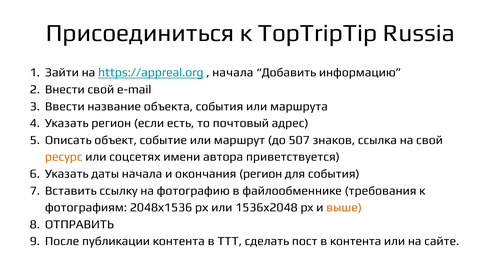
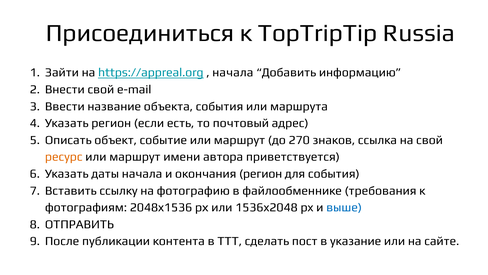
507: 507 -> 270 (299, 140)
соцсетях: соцсетях -> маршрут (135, 157)
выше colour: orange -> blue (344, 207)
в контента: контента -> указание (356, 241)
